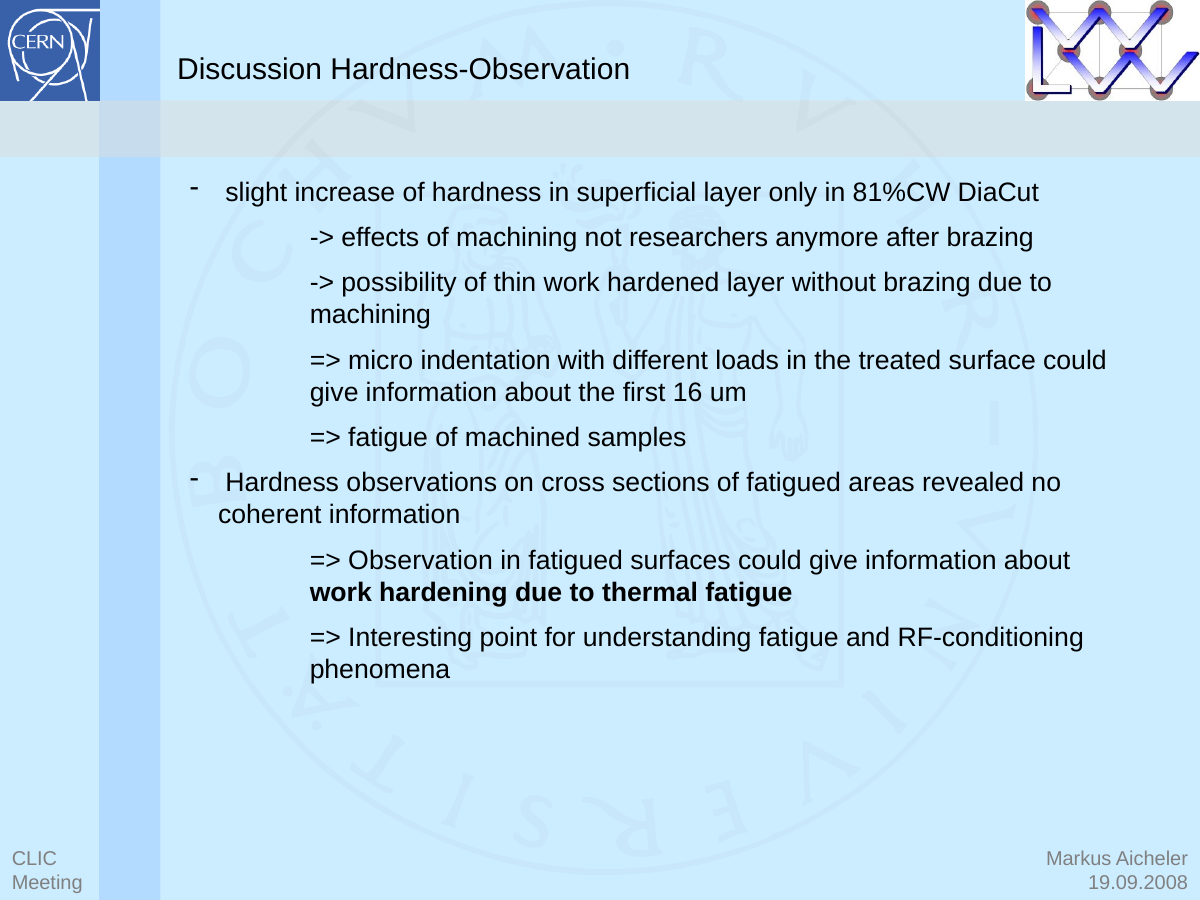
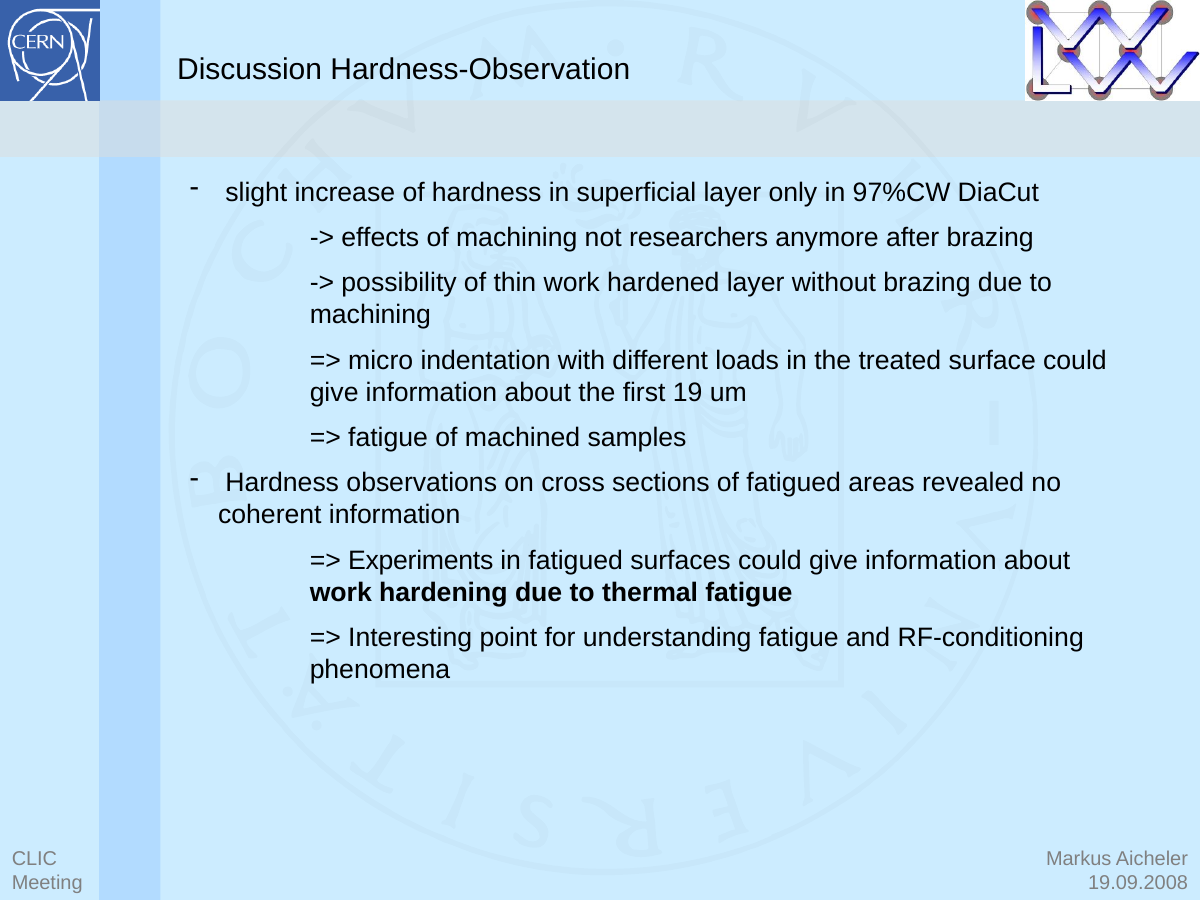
81%CW: 81%CW -> 97%CW (902, 193)
16: 16 -> 19 (688, 392)
Observation: Observation -> Experiments (421, 560)
